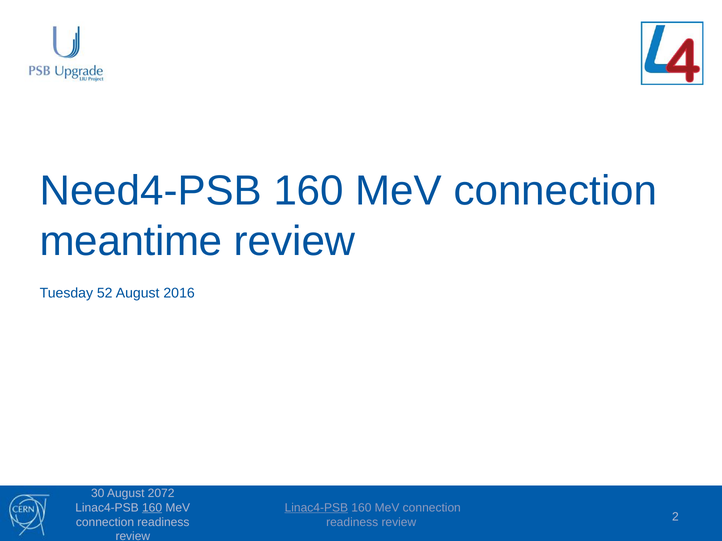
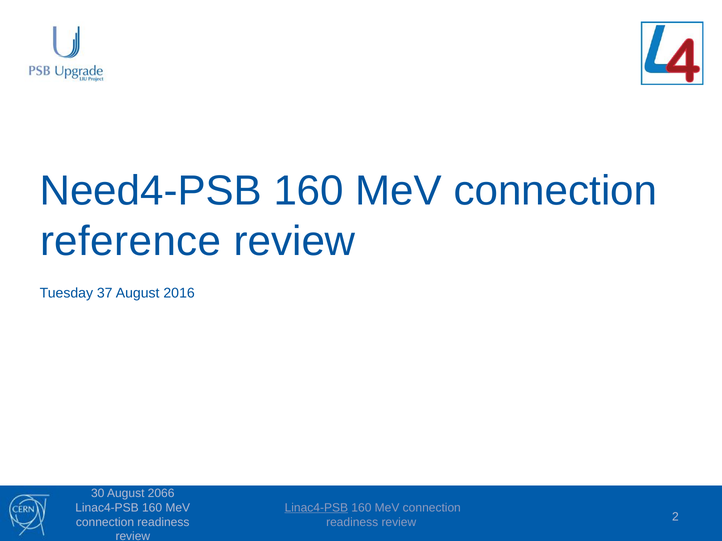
meantime: meantime -> reference (131, 241)
52: 52 -> 37 (105, 293)
2072: 2072 -> 2066 (161, 494)
160 underline: present -> none (152, 508)
